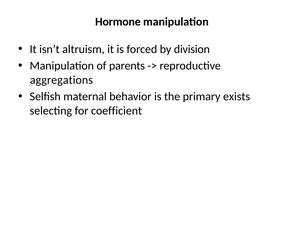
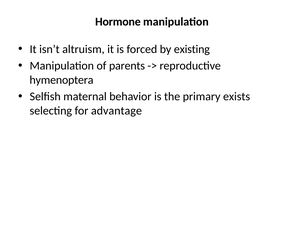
division: division -> existing (192, 49)
aggregations: aggregations -> hymenoptera (61, 80)
coefficient: coefficient -> advantage (116, 111)
